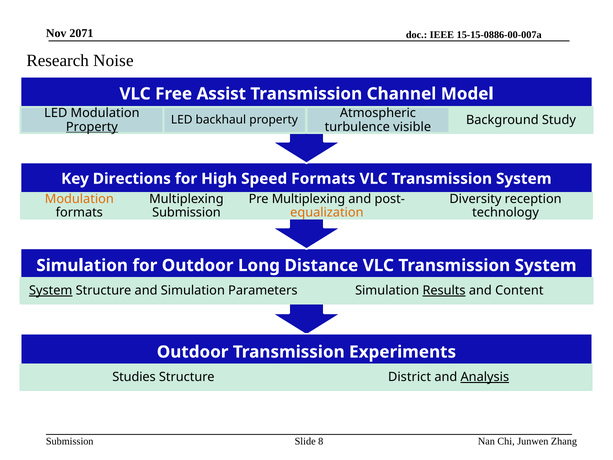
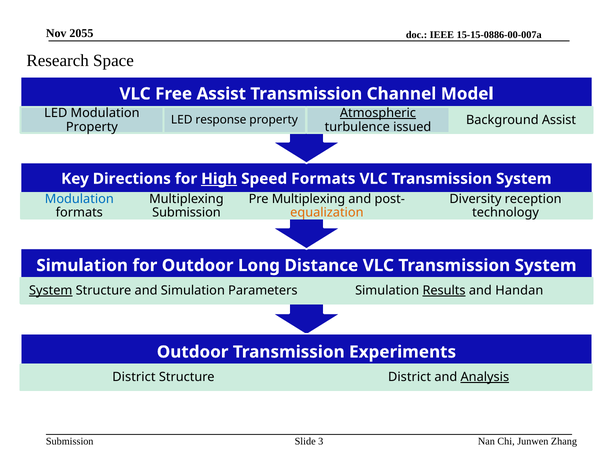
2071: 2071 -> 2055 (81, 33)
Noise: Noise -> Space (113, 60)
Atmospheric underline: none -> present (378, 113)
Background Study: Study -> Assist (559, 120)
backhaul: backhaul -> response (221, 120)
Property underline: present -> none (92, 127)
visible: visible -> issued (412, 127)
High underline: none -> present (219, 179)
Modulation colour: orange -> blue (79, 199)
Content: Content -> Handan (519, 290)
Studies: Studies -> District (134, 377)
8: 8 -> 3 (321, 441)
